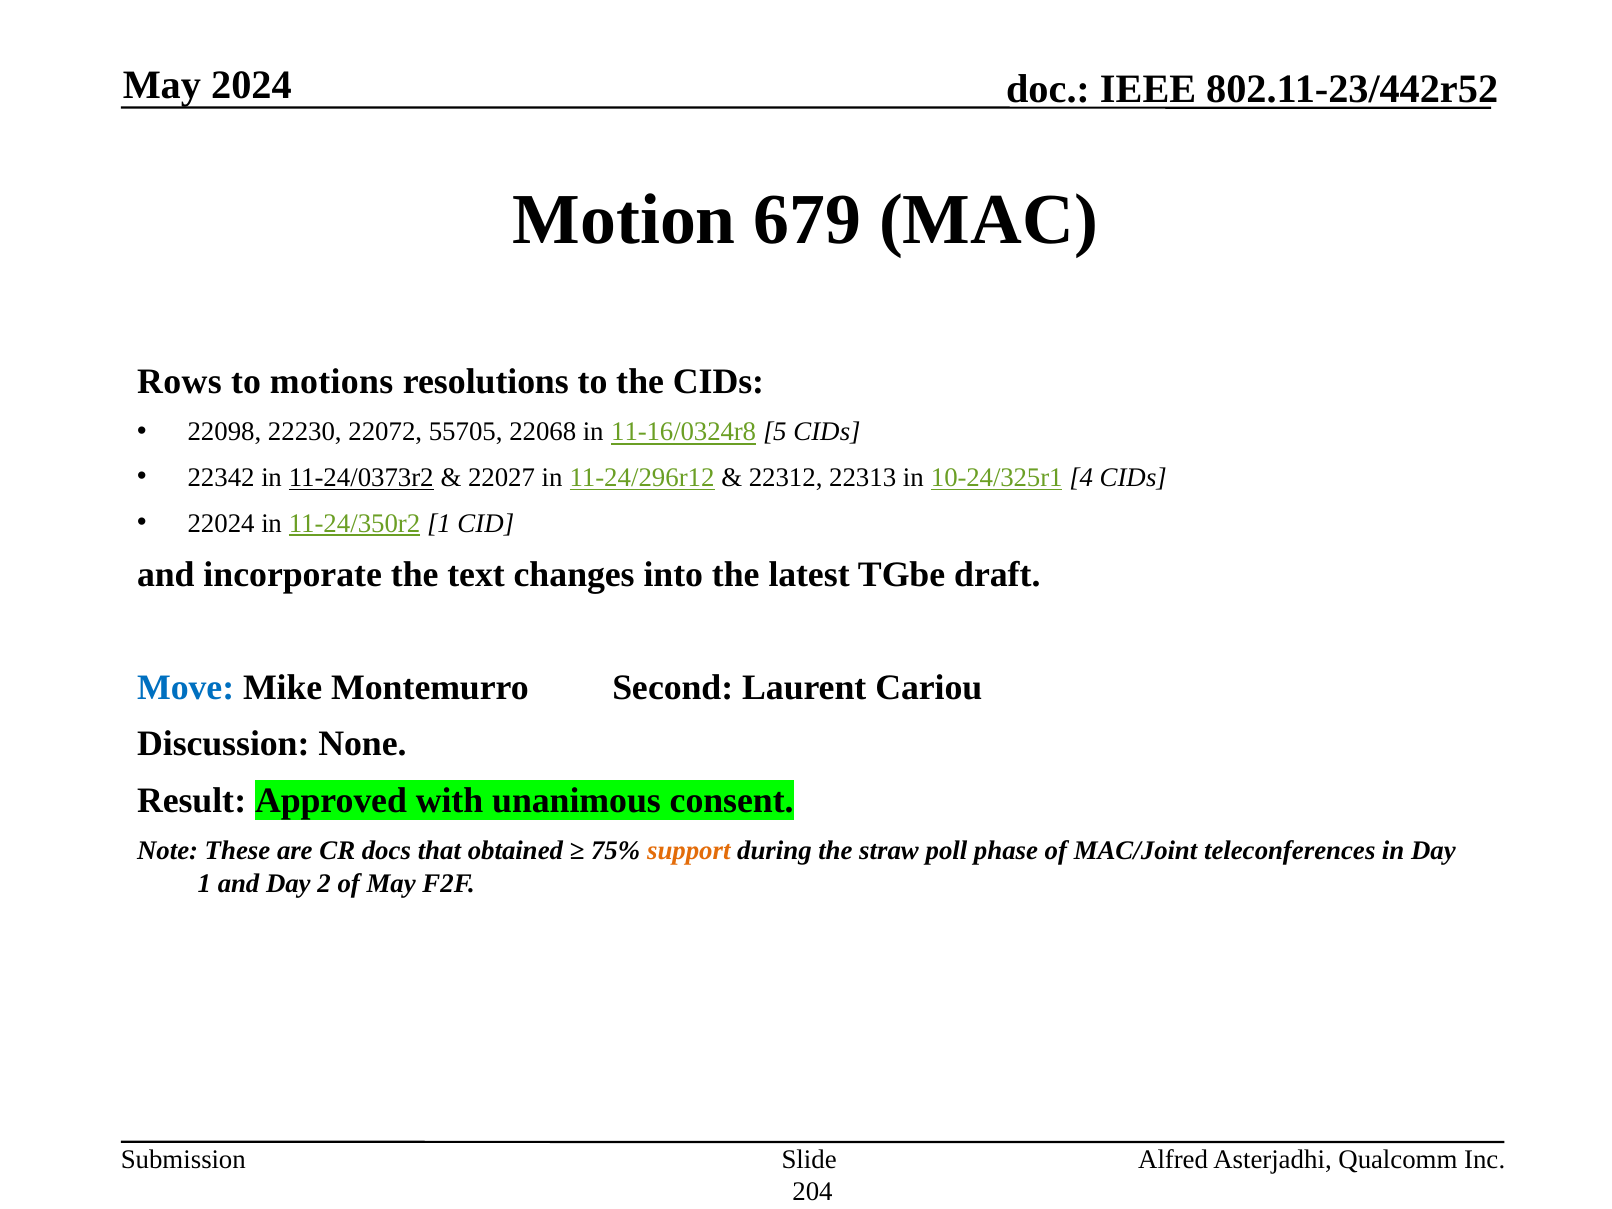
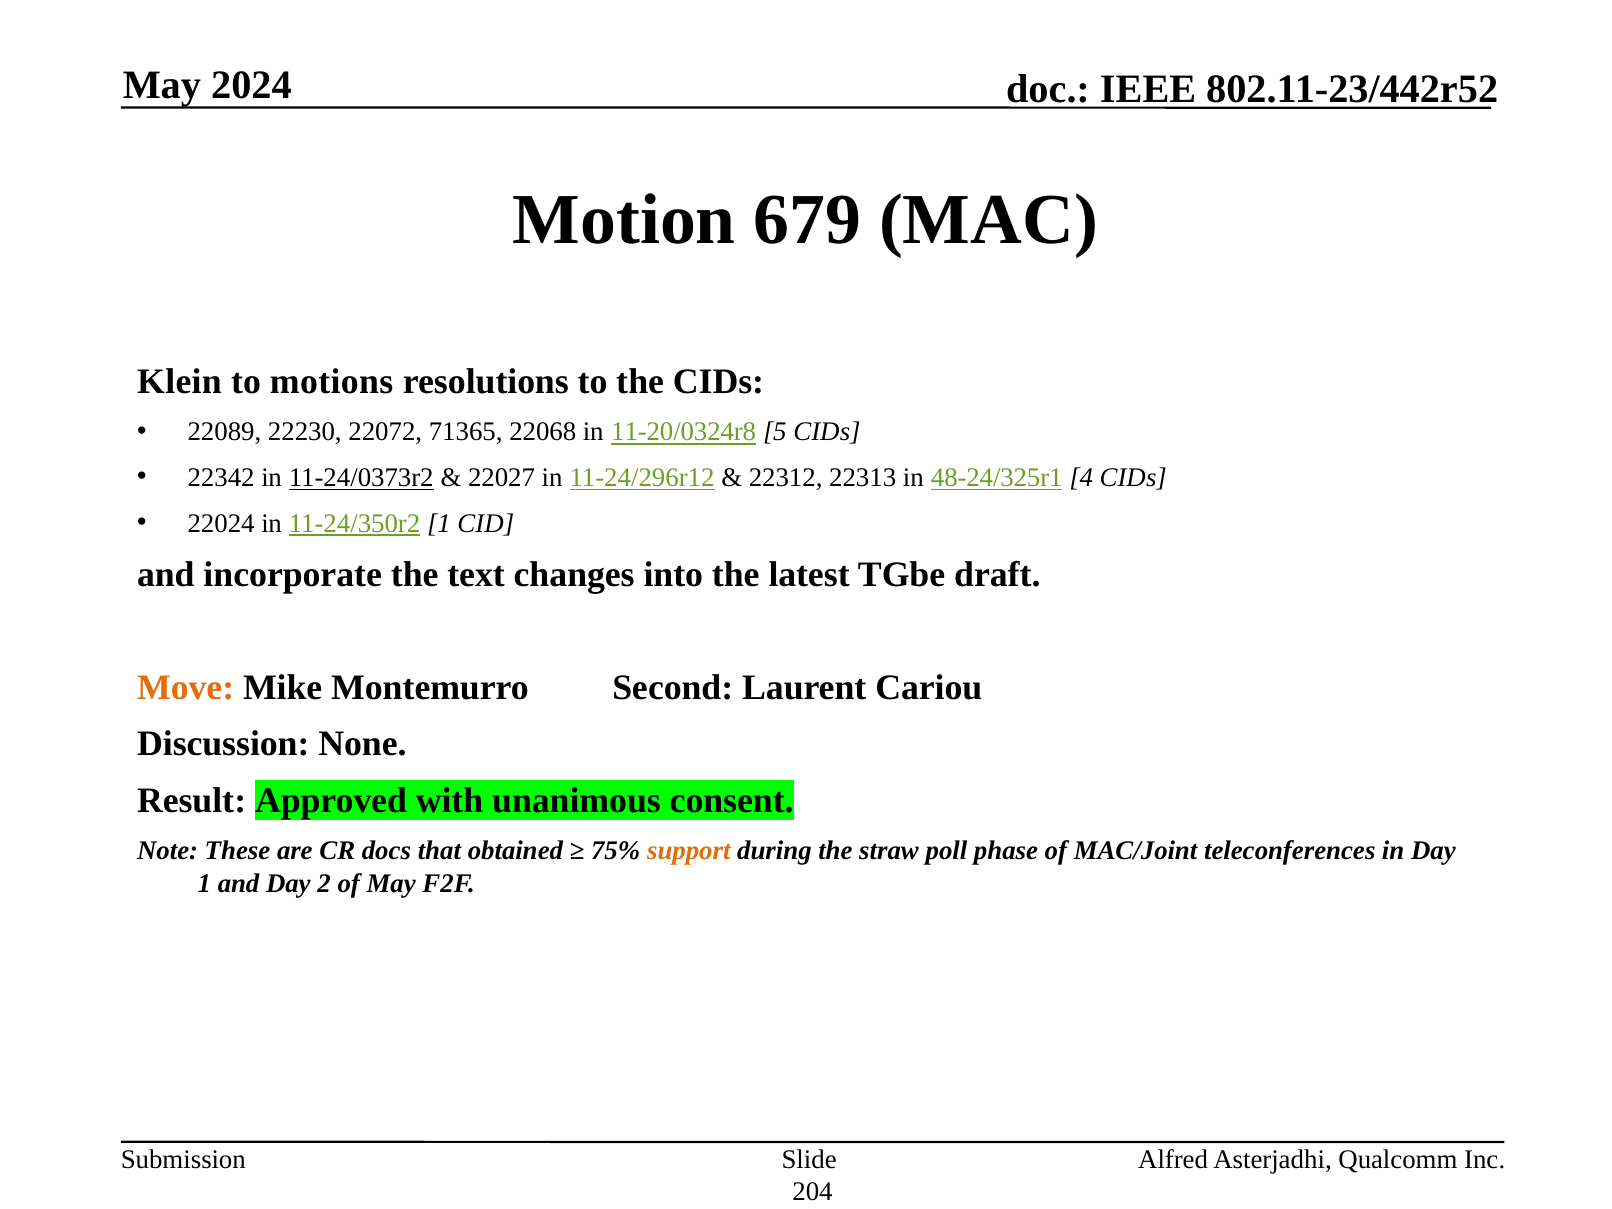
Rows: Rows -> Klein (180, 381)
22098: 22098 -> 22089 (224, 432)
55705: 55705 -> 71365 (466, 432)
11-16/0324r8: 11-16/0324r8 -> 11-20/0324r8 (684, 432)
10-24/325r1: 10-24/325r1 -> 48-24/325r1 (997, 477)
Move colour: blue -> orange (186, 688)
